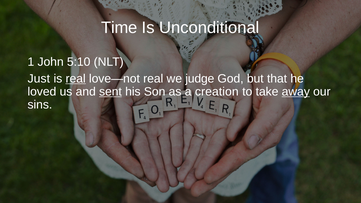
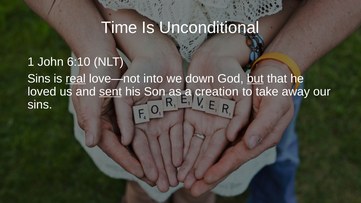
5:10: 5:10 -> 6:10 (79, 62)
Just: Just -> Sins (39, 79)
love—not real: real -> into (153, 79)
judge: judge -> down (200, 79)
but underline: none -> present (255, 79)
away underline: present -> none (296, 92)
